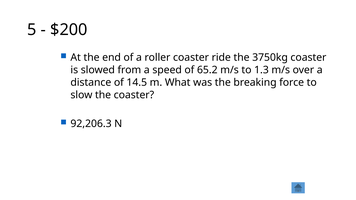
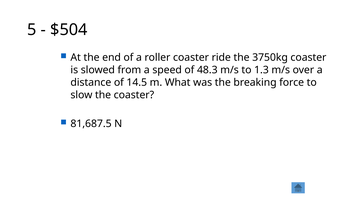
$200: $200 -> $504 (69, 30)
65.2: 65.2 -> 48.3 (207, 70)
92,206.3: 92,206.3 -> 81,687.5 (91, 124)
